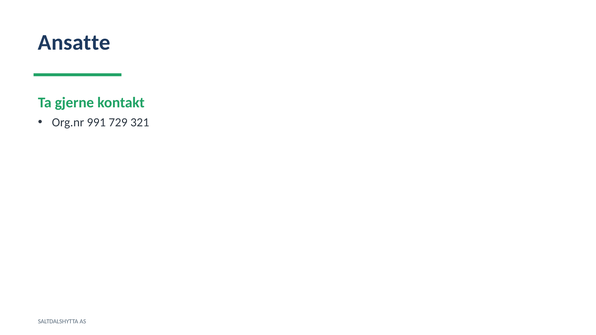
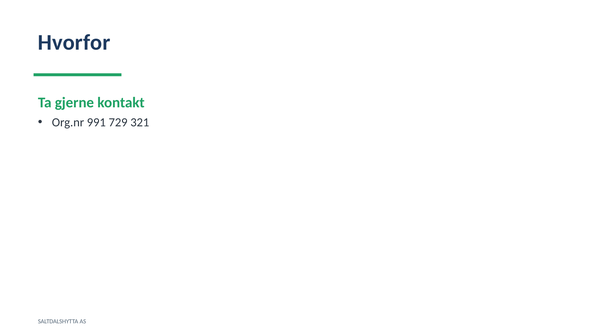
Ansatte: Ansatte -> Hvorfor (74, 43)
